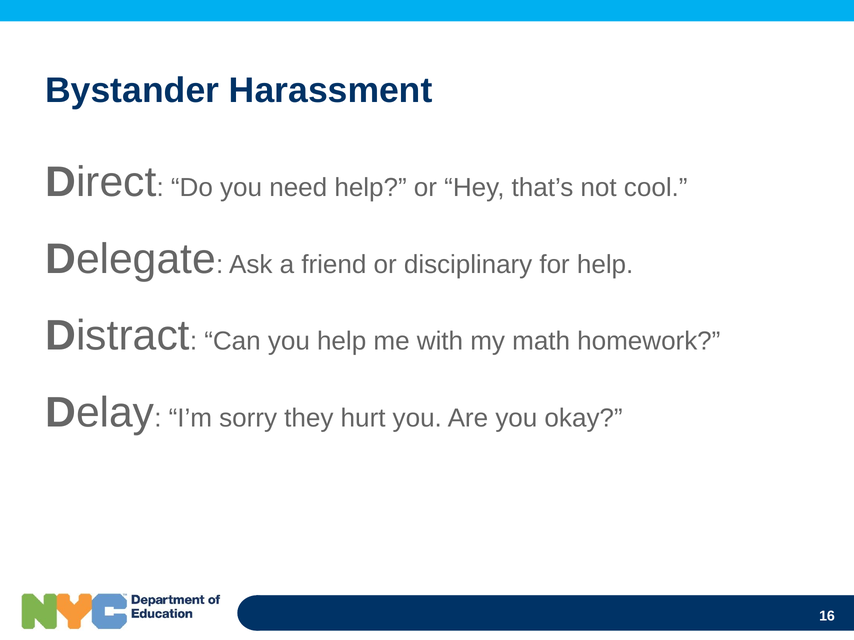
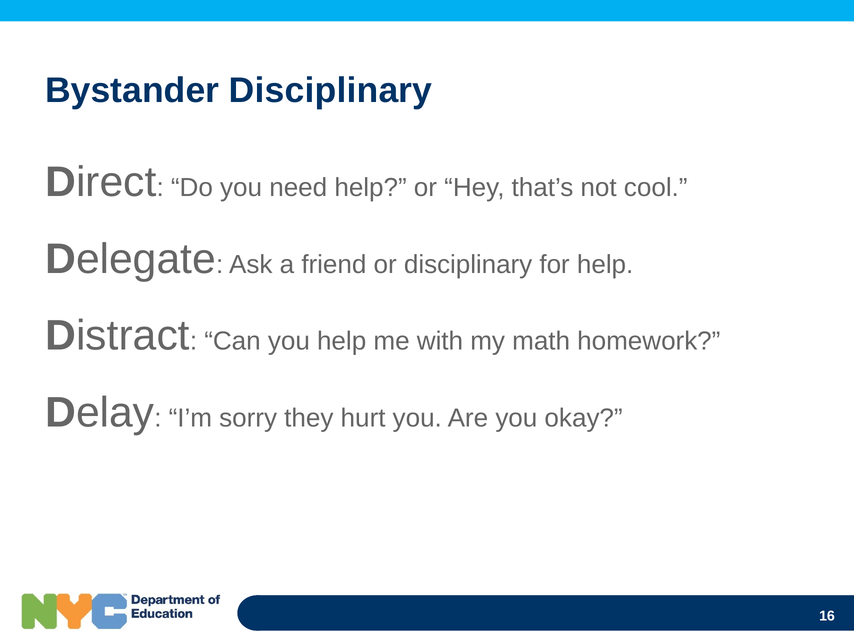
Bystander Harassment: Harassment -> Disciplinary (331, 91)
